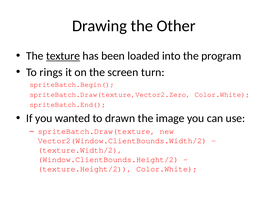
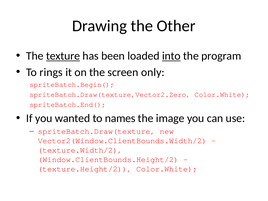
into underline: none -> present (171, 56)
turn: turn -> only (153, 72)
drawn: drawn -> names (120, 118)
